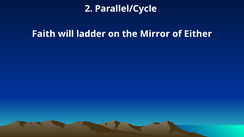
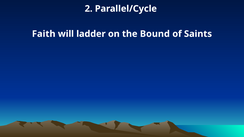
Mirror: Mirror -> Bound (155, 34)
Either: Either -> Saints (198, 34)
